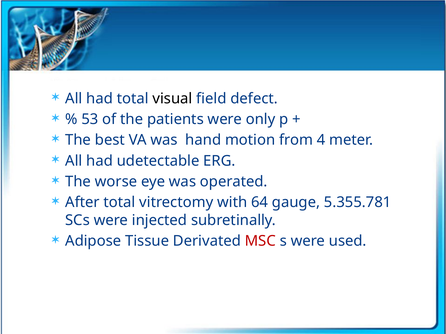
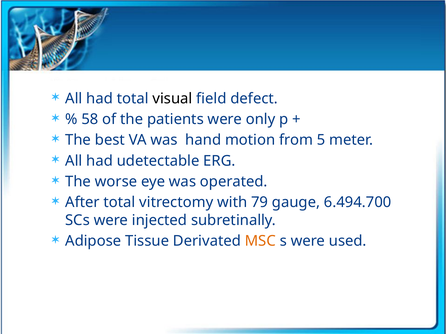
53: 53 -> 58 (90, 119)
4: 4 -> 5 (321, 140)
64: 64 -> 79 (260, 203)
5.355.781: 5.355.781 -> 6.494.700 (358, 203)
MSC colour: red -> orange (260, 241)
